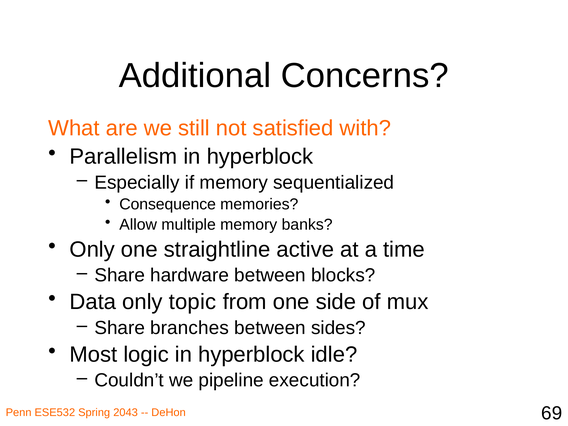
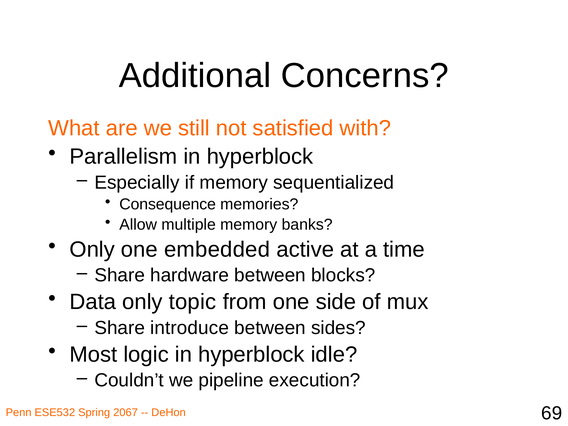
straightline: straightline -> embedded (217, 249)
branches: branches -> introduce (190, 328)
2043: 2043 -> 2067 (126, 413)
